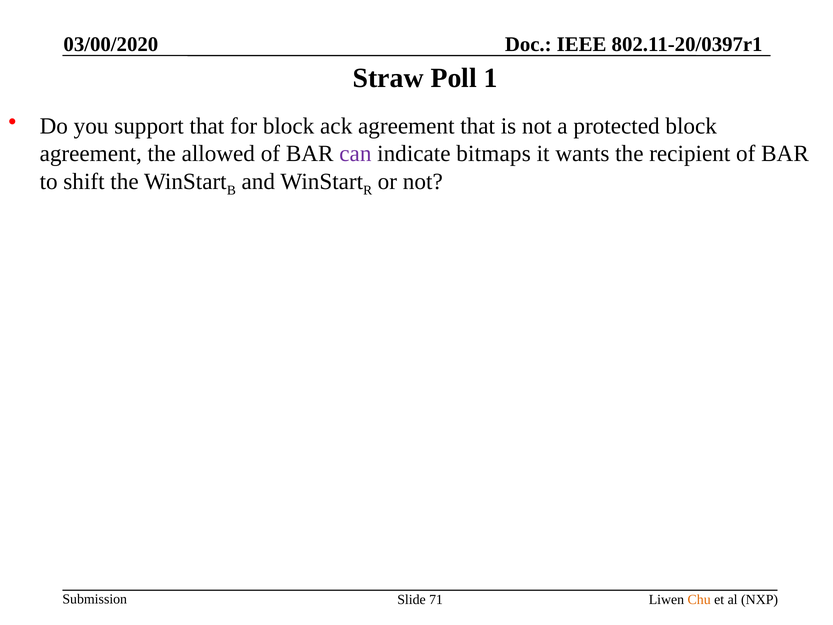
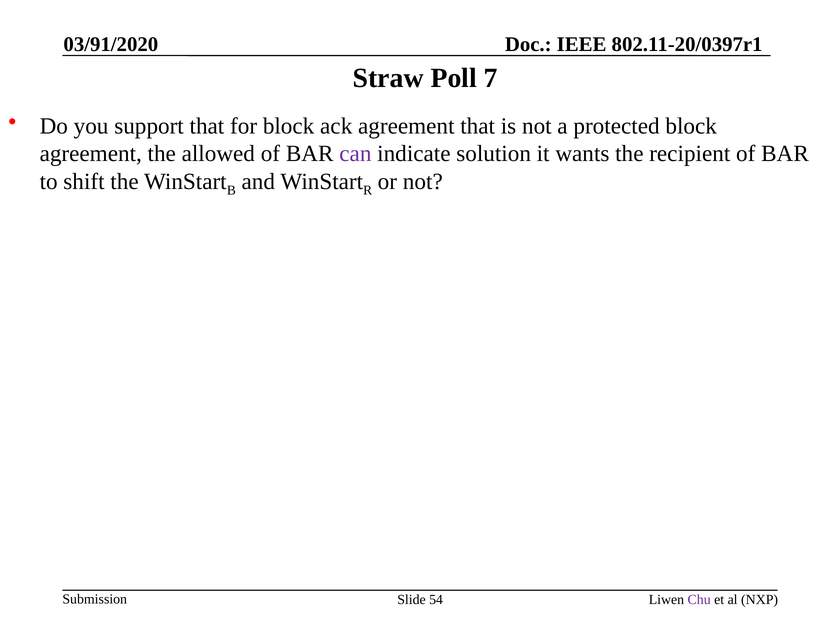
03/00/2020: 03/00/2020 -> 03/91/2020 (111, 44)
1: 1 -> 7 (491, 78)
bitmaps: bitmaps -> solution (494, 154)
71: 71 -> 54 (436, 599)
Chu colour: orange -> purple (699, 599)
